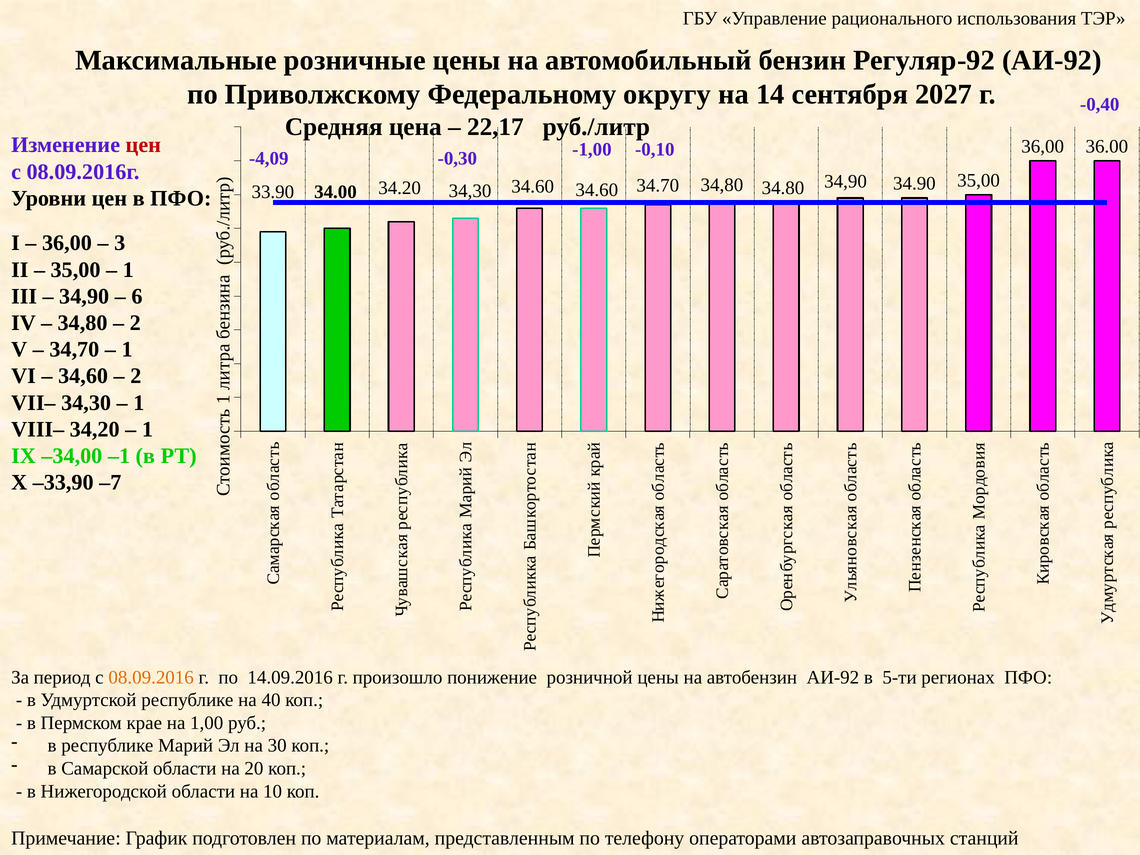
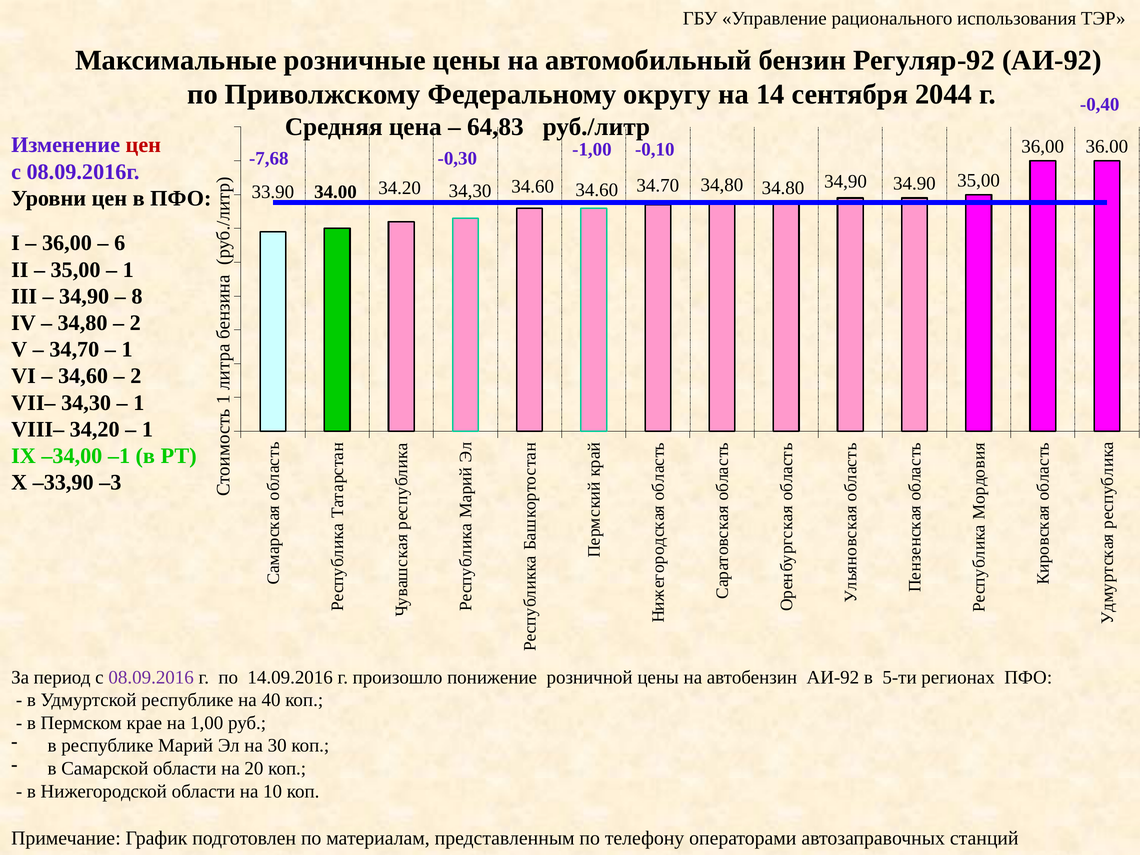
2027: 2027 -> 2044 (944, 94)
22,17: 22,17 -> 64,83 (495, 127)
-4,09: -4,09 -> -7,68 (269, 158)
3: 3 -> 6 (120, 243)
6: 6 -> 8 (137, 296)
–7: –7 -> –3 (110, 483)
08.09.2016 colour: orange -> purple (151, 677)
